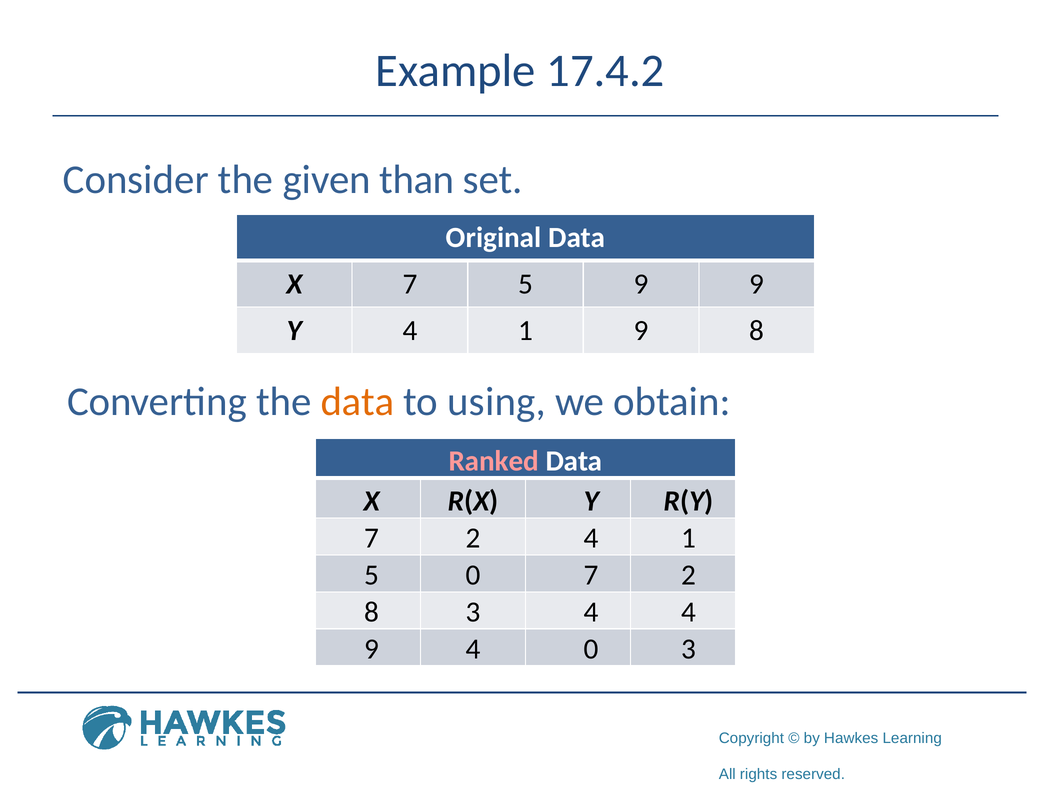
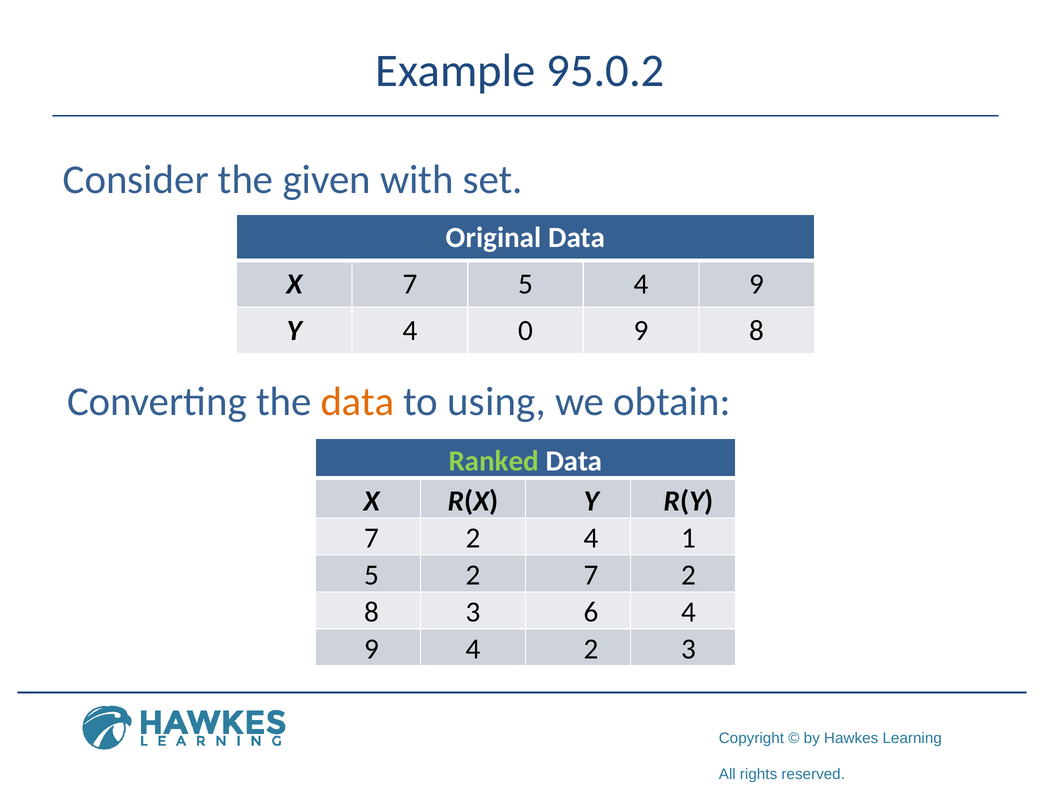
17.4.2: 17.4.2 -> 95.0.2 (605, 71)
than: than -> with (417, 180)
5 9: 9 -> 4 (641, 284)
Y 4 1: 1 -> 0 (526, 330)
Ranked colour: pink -> light green (494, 461)
5 0: 0 -> 2 (473, 574)
3 4: 4 -> 6 (591, 611)
4 0: 0 -> 2 (591, 648)
